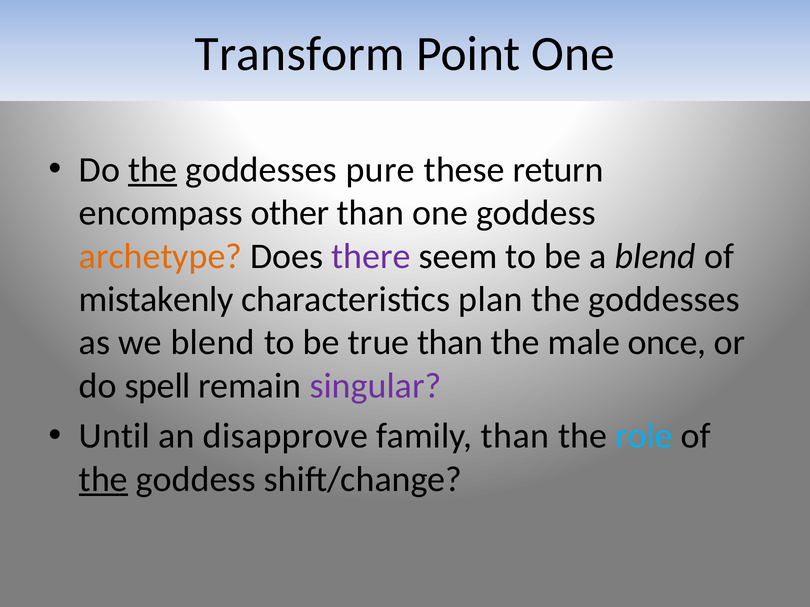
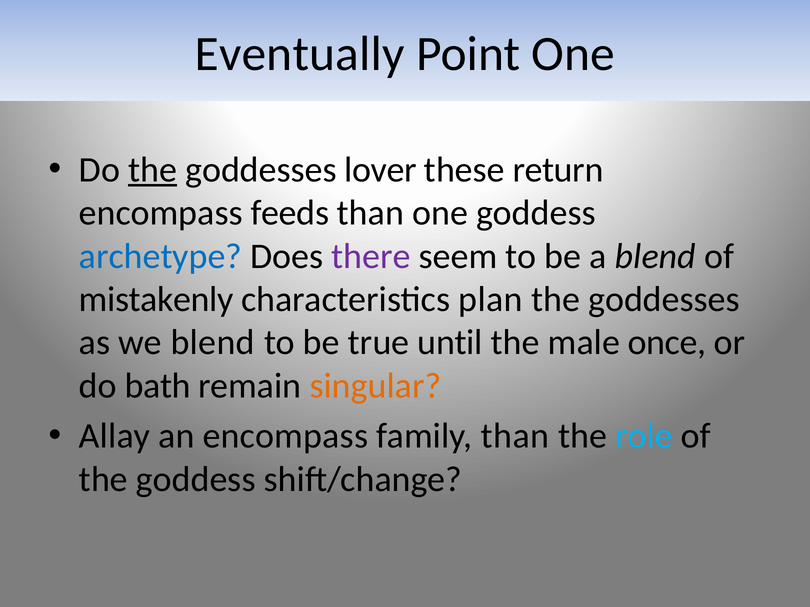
Transform: Transform -> Eventually (300, 54)
pure: pure -> lover (381, 170)
other: other -> feeds (290, 213)
archetype colour: orange -> blue (161, 256)
true than: than -> until (450, 343)
spell: spell -> bath (158, 386)
singular colour: purple -> orange (375, 386)
Until: Until -> Allay (115, 436)
an disapprove: disapprove -> encompass (285, 436)
the underline: present -> none (103, 480)
